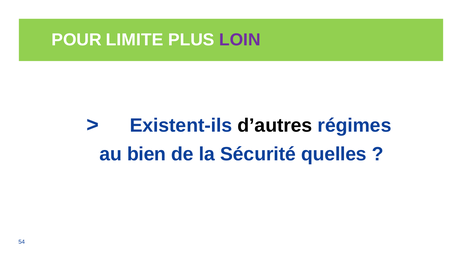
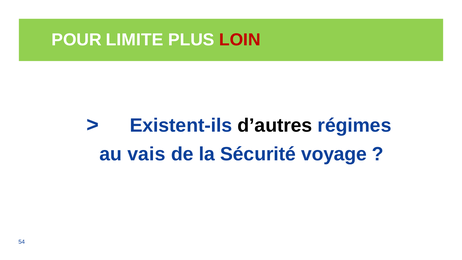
LOIN colour: purple -> red (240, 40)
bien: bien -> vais (146, 154)
quelles: quelles -> voyage (334, 154)
